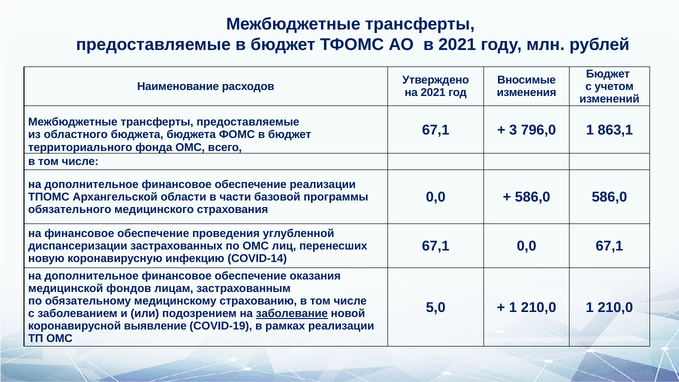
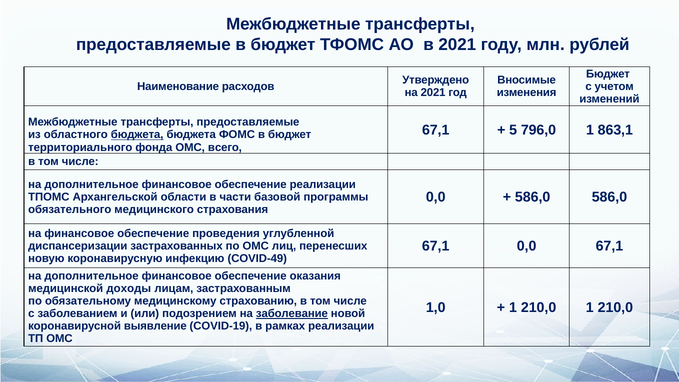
3: 3 -> 5 (513, 130)
бюджета underline: none -> present (137, 135)
COVID-14: COVID-14 -> COVID-49 (257, 258)
фондов: фондов -> доходы (129, 288)
5,0: 5,0 -> 1,0 (436, 307)
